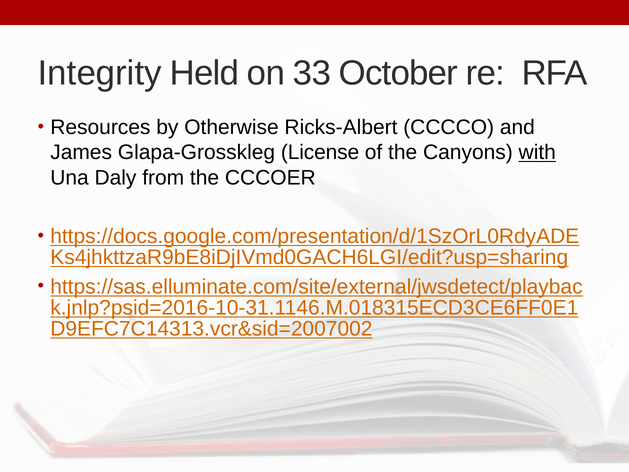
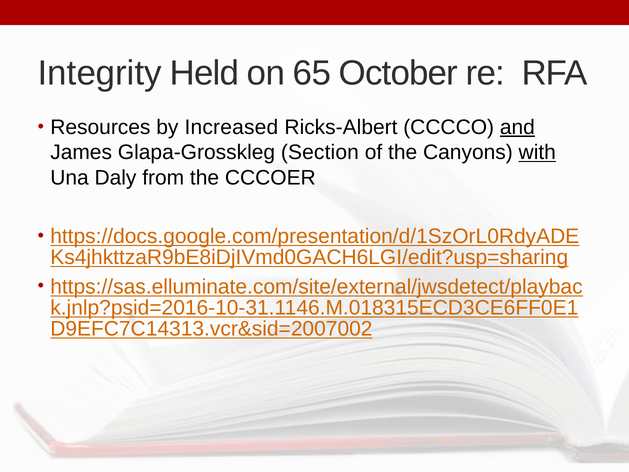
33: 33 -> 65 (312, 73)
Otherwise: Otherwise -> Increased (231, 127)
and underline: none -> present (517, 127)
License: License -> Section (320, 152)
